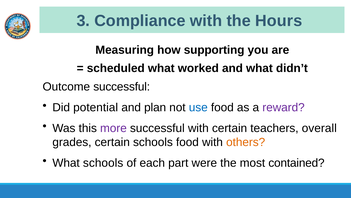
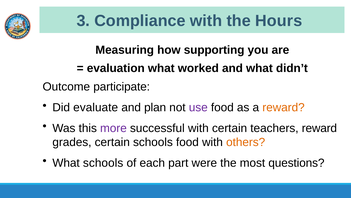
scheduled: scheduled -> evaluation (116, 68)
Outcome successful: successful -> participate (122, 87)
potential: potential -> evaluate (96, 107)
use colour: blue -> purple (198, 107)
reward colour: purple -> orange (284, 107)
teachers overall: overall -> reward (319, 128)
contained: contained -> questions (296, 163)
